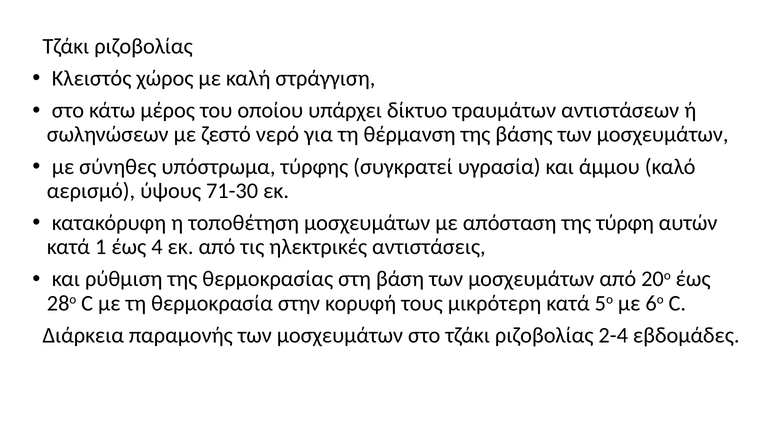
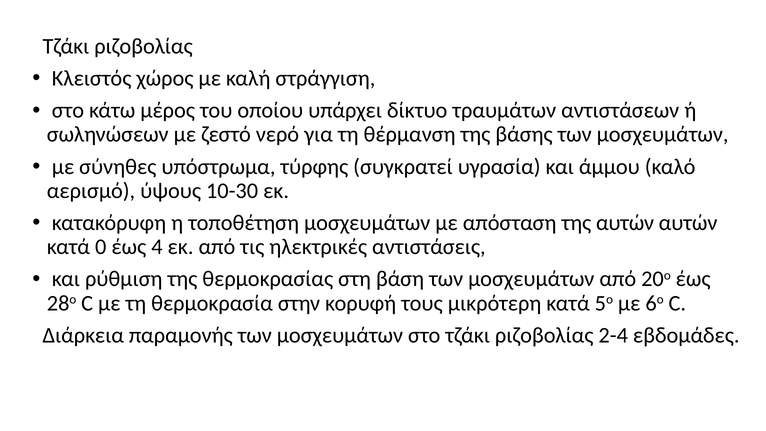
71-30: 71-30 -> 10-30 (232, 191)
της τύρφη: τύρφη -> αυτών (625, 223)
1: 1 -> 0 (101, 247)
